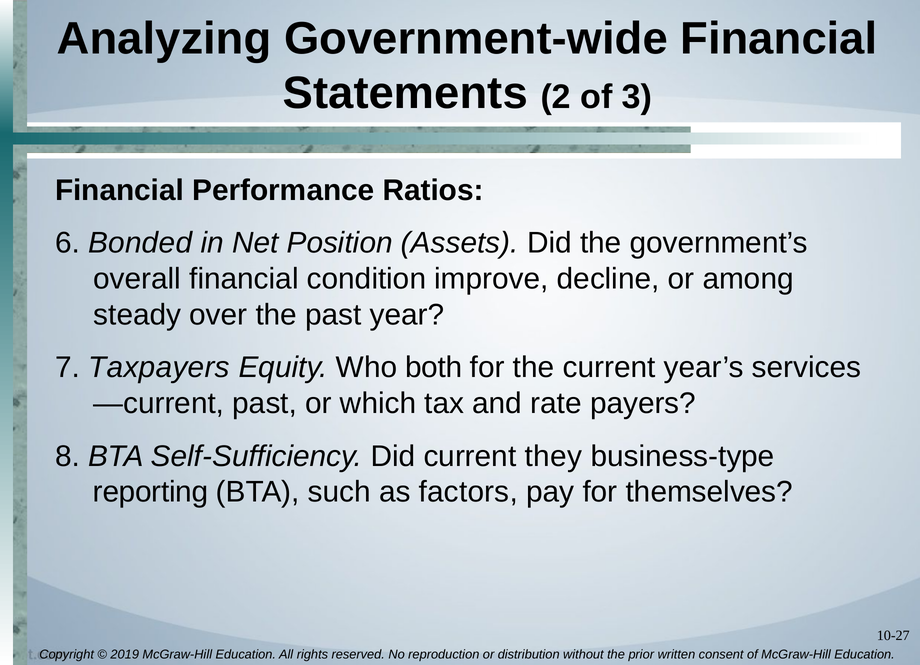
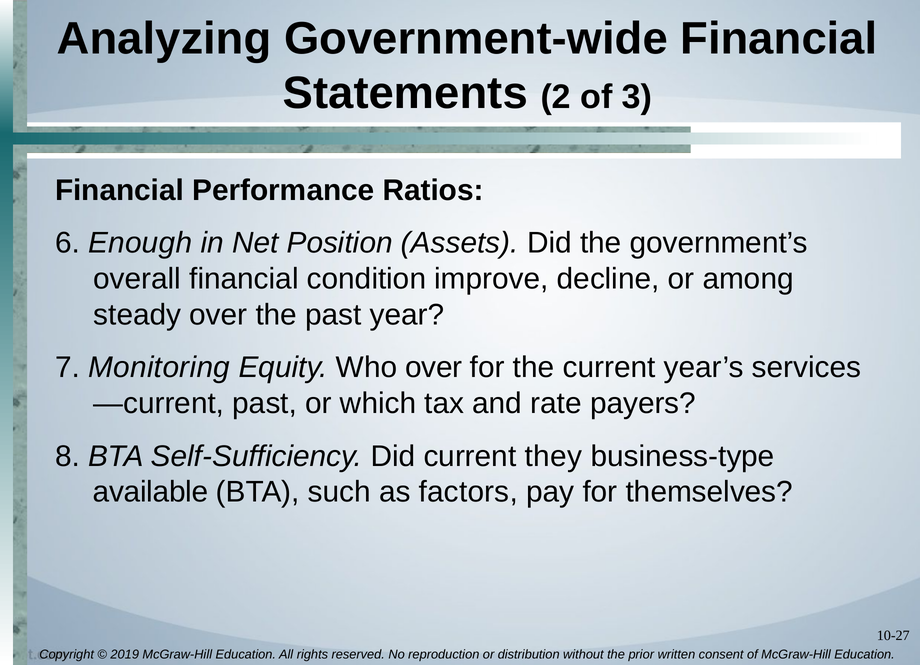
Bonded: Bonded -> Enough (140, 243)
Taxpayers: Taxpayers -> Monitoring (159, 367)
Who both: both -> over (434, 367)
reporting: reporting -> available (151, 492)
